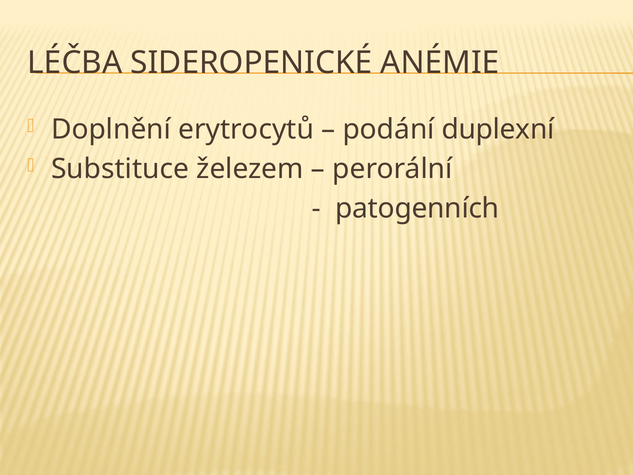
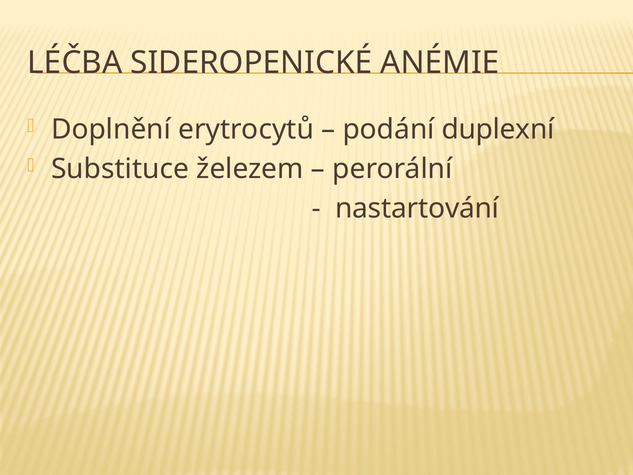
patogenních: patogenních -> nastartování (417, 208)
